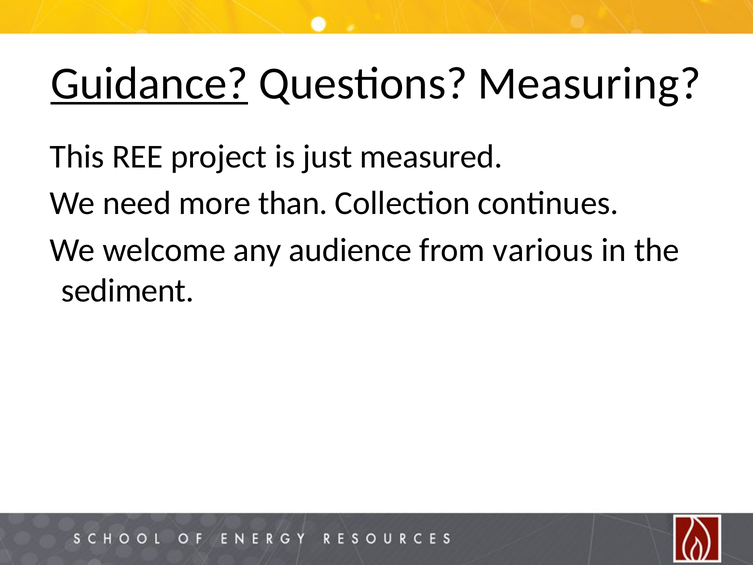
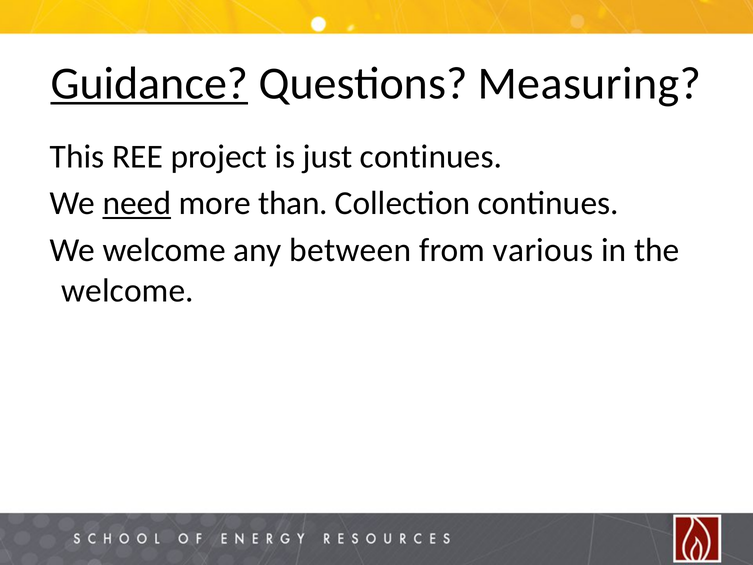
just measured: measured -> continues (431, 156)
need underline: none -> present (137, 203)
audience: audience -> between (350, 250)
sediment: sediment -> welcome (128, 290)
